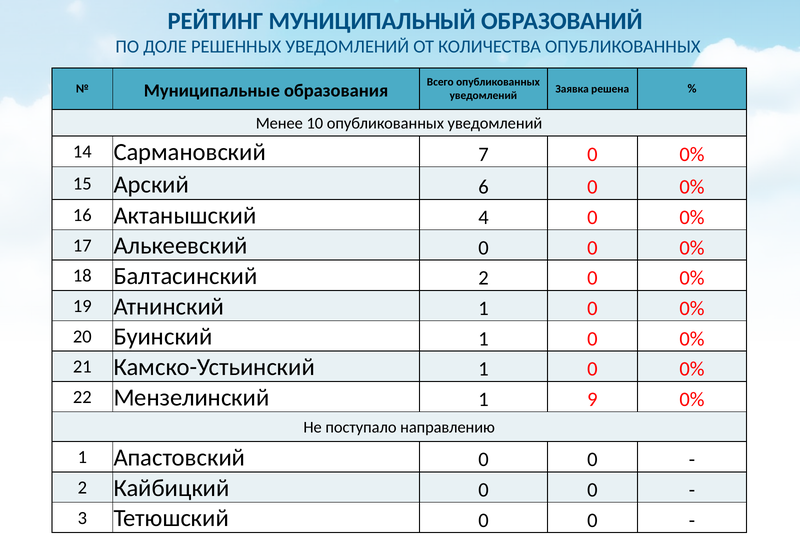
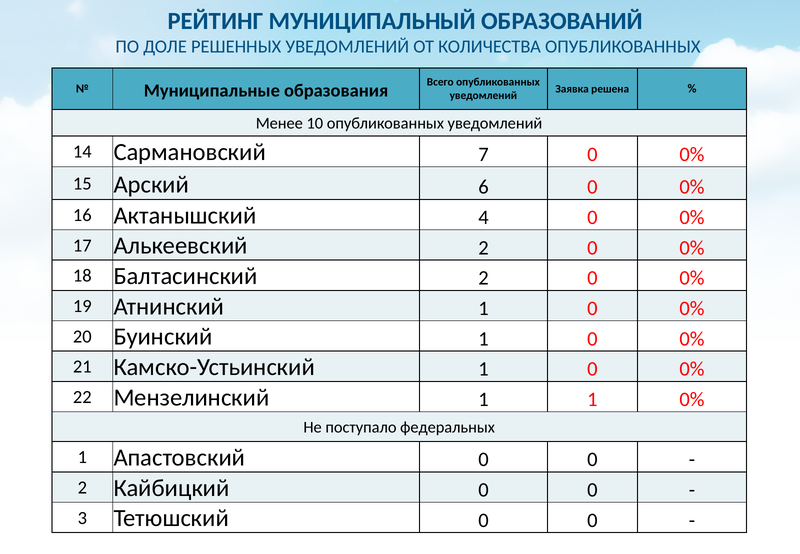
Алькеевский 0: 0 -> 2 (483, 248)
1 9: 9 -> 1 (592, 399)
направлению: направлению -> федеральных (448, 427)
